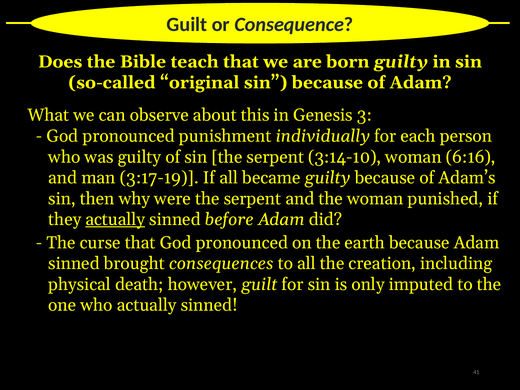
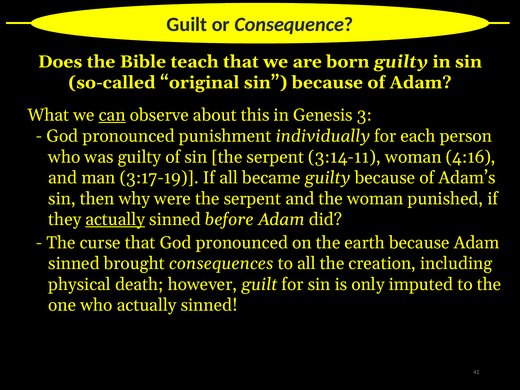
can underline: none -> present (112, 115)
3:14-10: 3:14-10 -> 3:14-11 (345, 157)
6:16: 6:16 -> 4:16 (471, 157)
